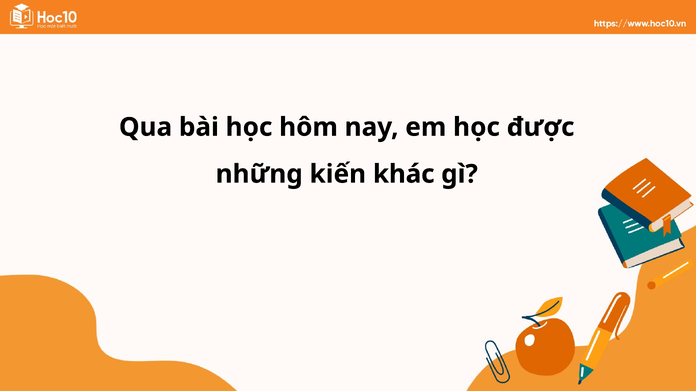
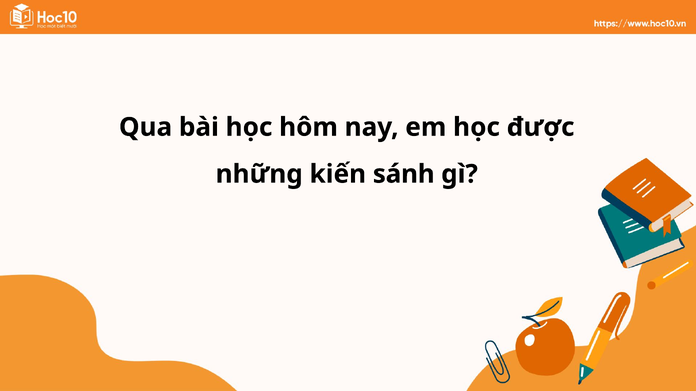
khác: khác -> sánh (404, 174)
